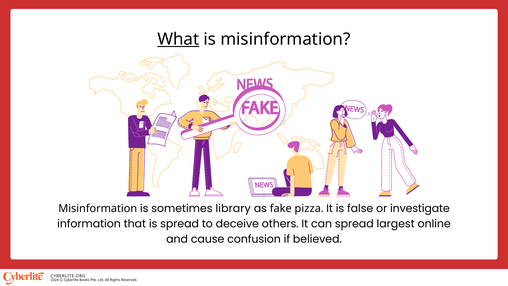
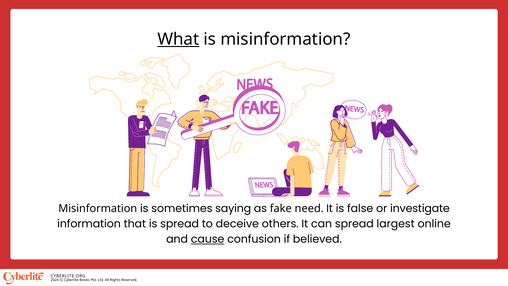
library: library -> saying (233, 208)
pizza: pizza -> need (308, 208)
cause underline: none -> present (208, 239)
